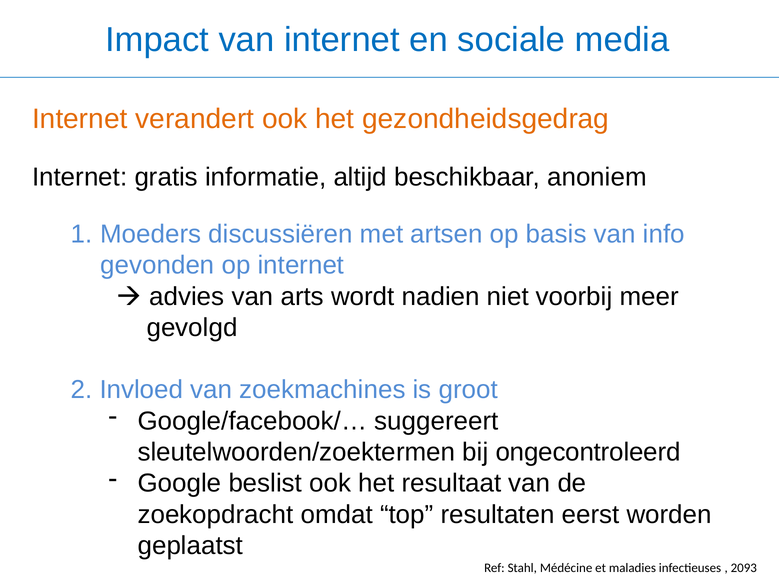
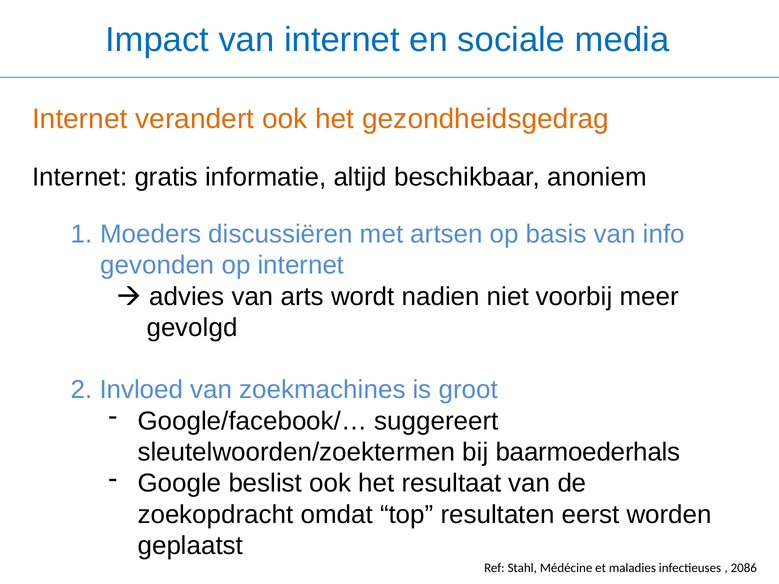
ongecontroleerd: ongecontroleerd -> baarmoederhals (588, 452)
2093: 2093 -> 2086 (744, 568)
